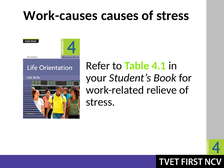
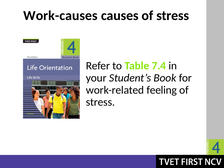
4.1: 4.1 -> 7.4 (159, 66)
relieve: relieve -> feeling (162, 90)
